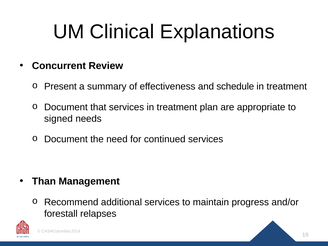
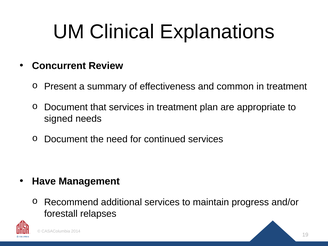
schedule: schedule -> common (235, 87)
Than: Than -> Have (44, 181)
